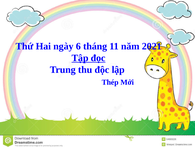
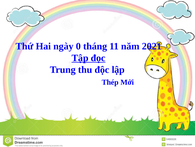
6: 6 -> 0 (78, 46)
